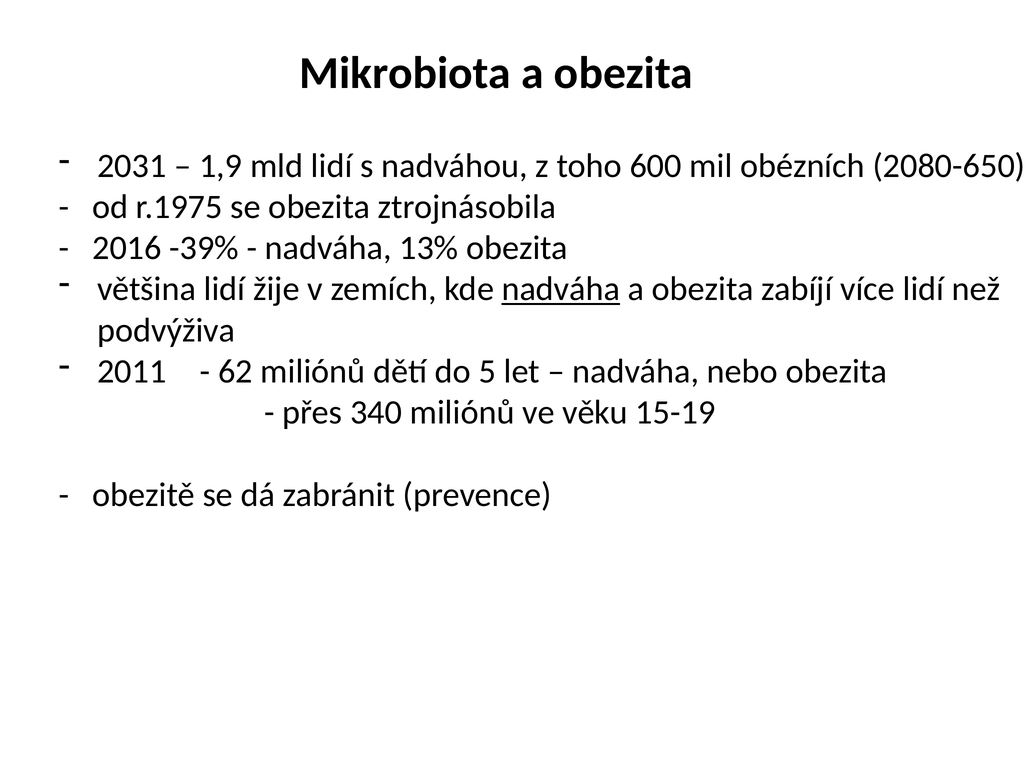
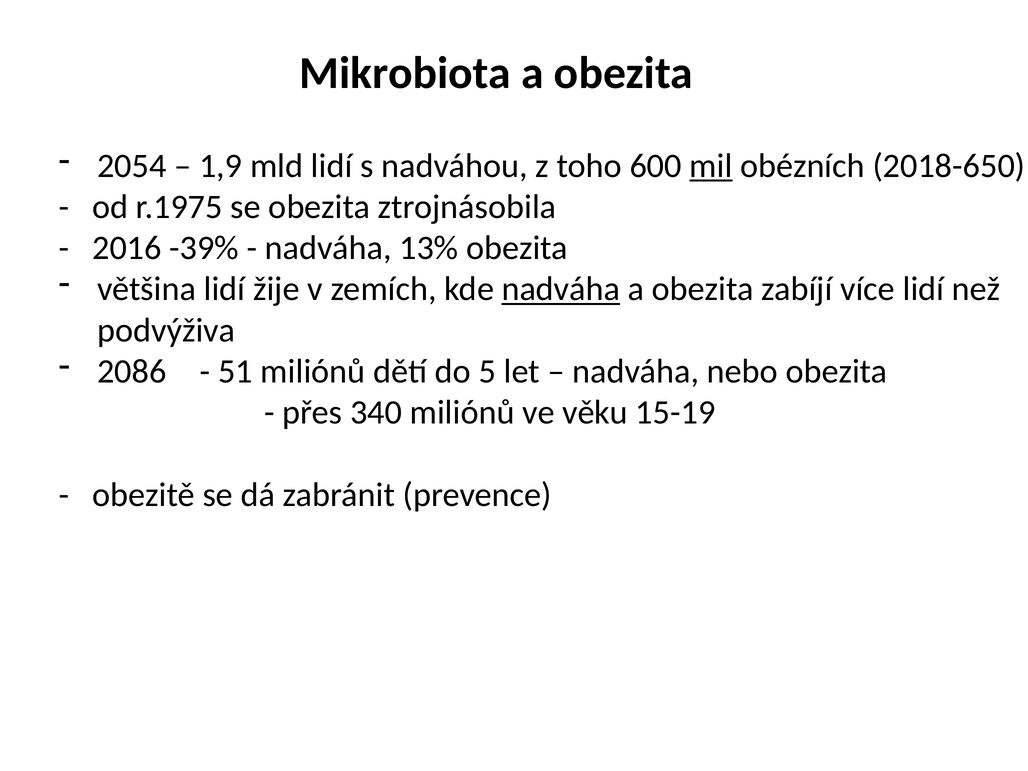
2031: 2031 -> 2054 (132, 166)
mil underline: none -> present (711, 166)
2080-650: 2080-650 -> 2018-650 (949, 166)
2011: 2011 -> 2086 (132, 371)
62: 62 -> 51 (235, 371)
